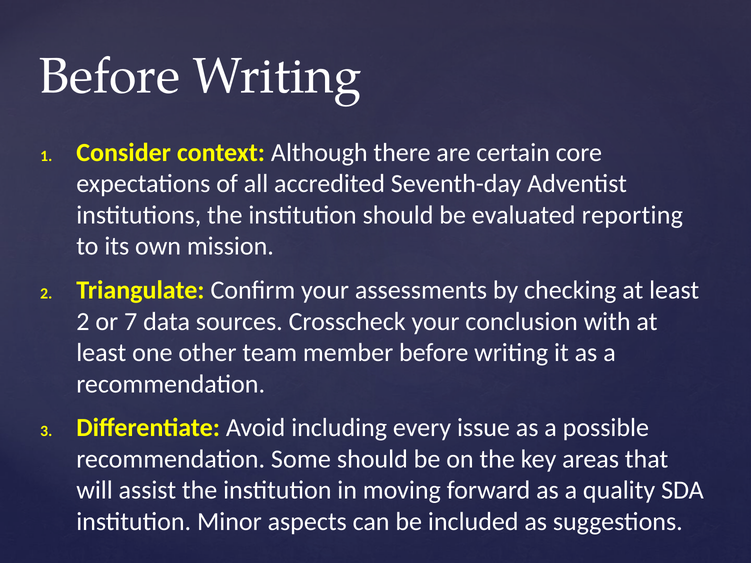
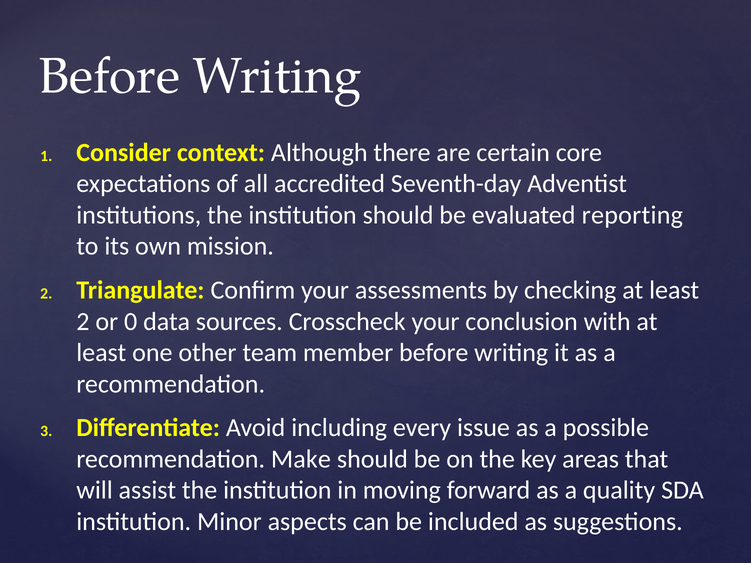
7: 7 -> 0 (131, 322)
Some: Some -> Make (301, 459)
